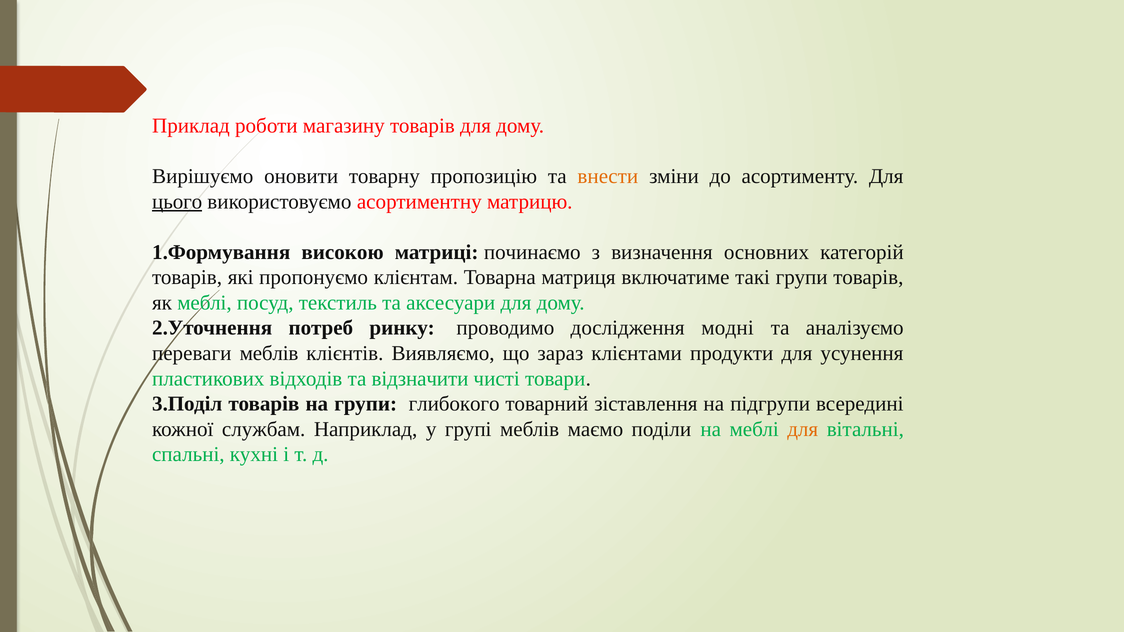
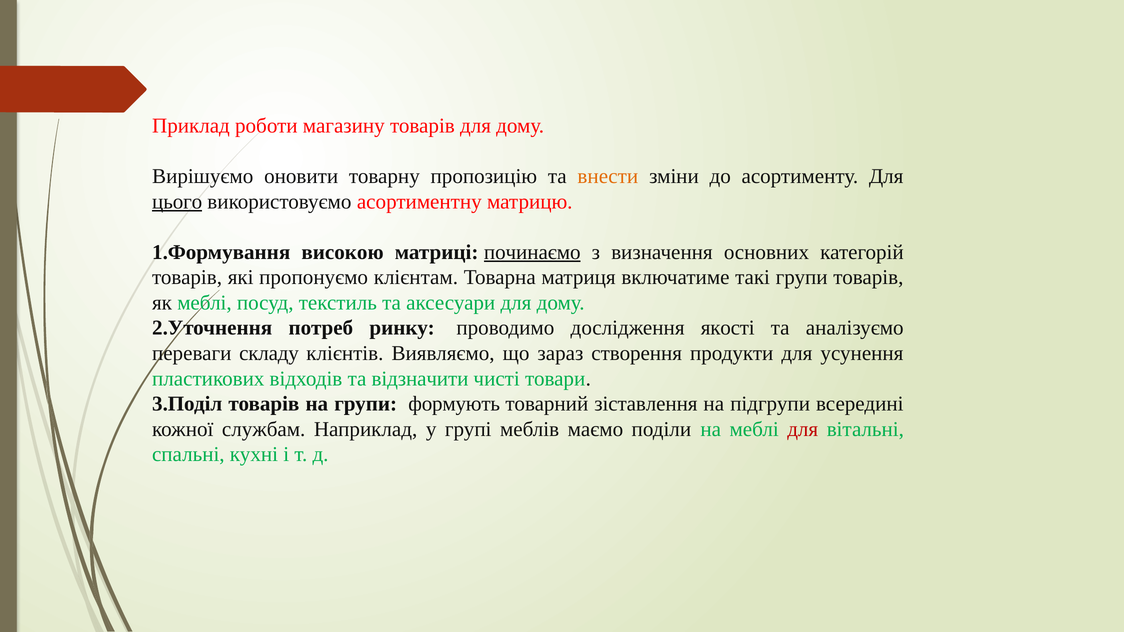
починаємо underline: none -> present (532, 252)
модні: модні -> якості (728, 328)
переваги меблів: меблів -> складу (269, 353)
клієнтами: клієнтами -> створення (637, 353)
глибокого: глибокого -> формують (454, 404)
для colour: orange -> red (803, 429)
